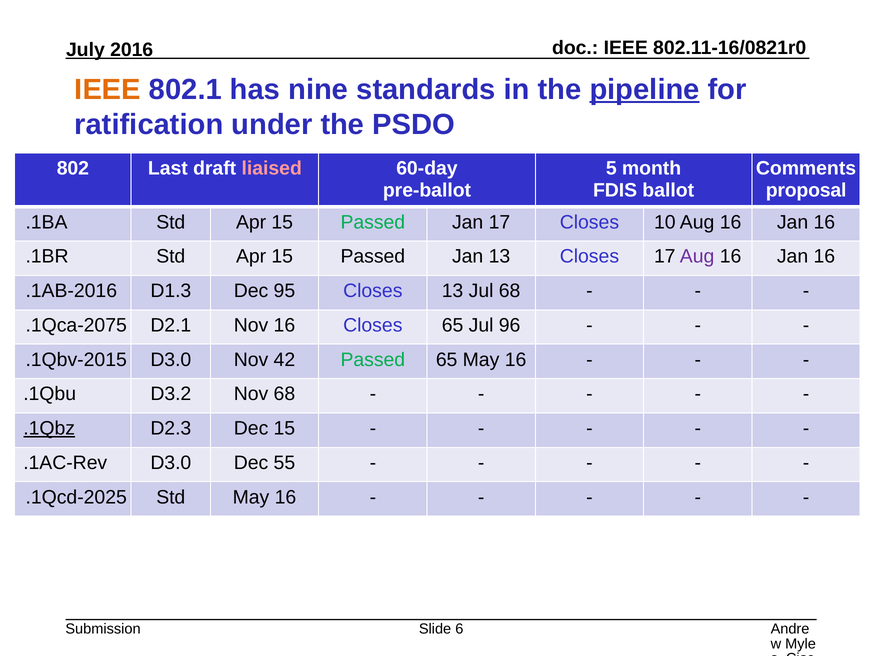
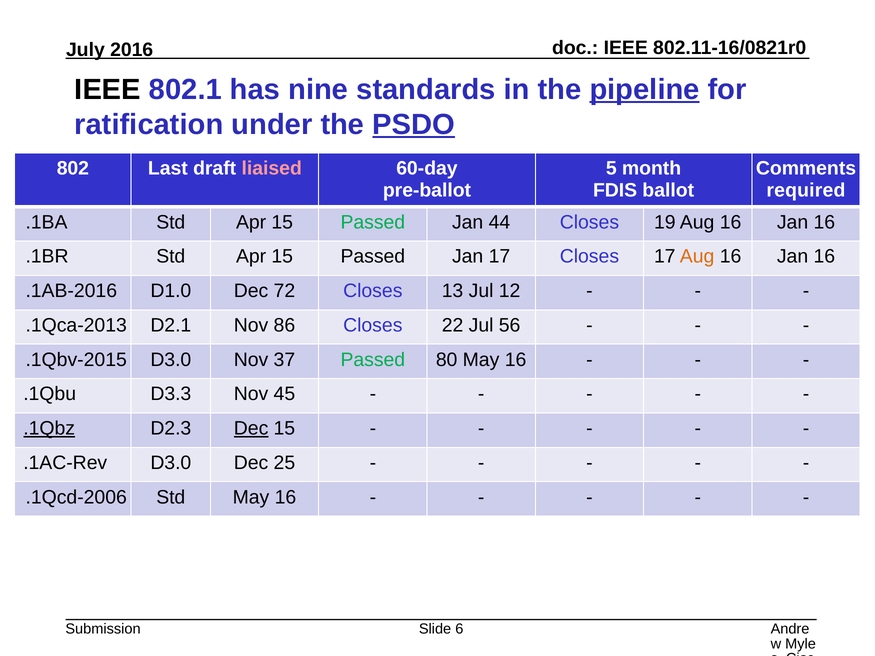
IEEE colour: orange -> black (108, 90)
PSDO underline: none -> present (414, 125)
proposal: proposal -> required (806, 190)
Jan 17: 17 -> 44 (499, 222)
10: 10 -> 19 (665, 222)
Jan 13: 13 -> 17 (499, 257)
Aug colour: purple -> orange (697, 257)
D1.3: D1.3 -> D1.0 (171, 291)
95: 95 -> 72 (284, 291)
Jul 68: 68 -> 12 (510, 291)
.1Qca-2075: .1Qca-2075 -> .1Qca-2013 (76, 325)
Nov 16: 16 -> 86 (284, 325)
Closes 65: 65 -> 22 (453, 325)
96: 96 -> 56 (510, 325)
42: 42 -> 37 (284, 360)
Passed 65: 65 -> 80 (447, 360)
D3.2: D3.2 -> D3.3 (171, 394)
Nov 68: 68 -> 45 (284, 394)
Dec underline: none -> present (251, 429)
55: 55 -> 25 (284, 463)
.1Qcd-2025: .1Qcd-2025 -> .1Qcd-2006 (76, 497)
